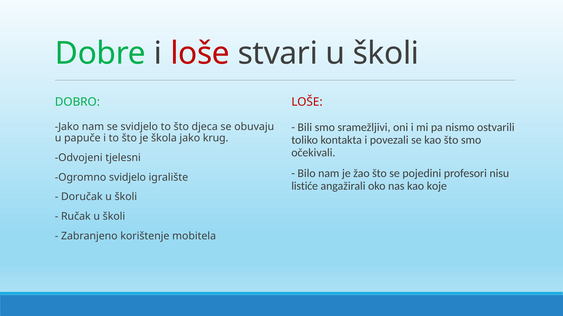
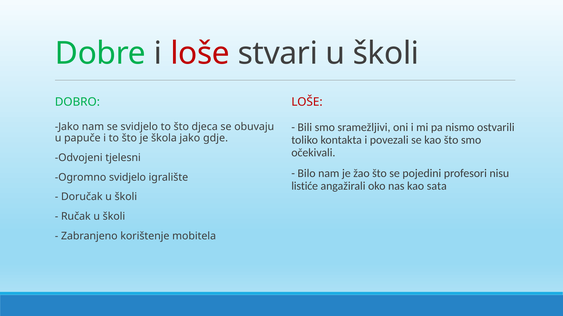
krug: krug -> gdje (216, 138)
koje: koje -> sata (437, 187)
